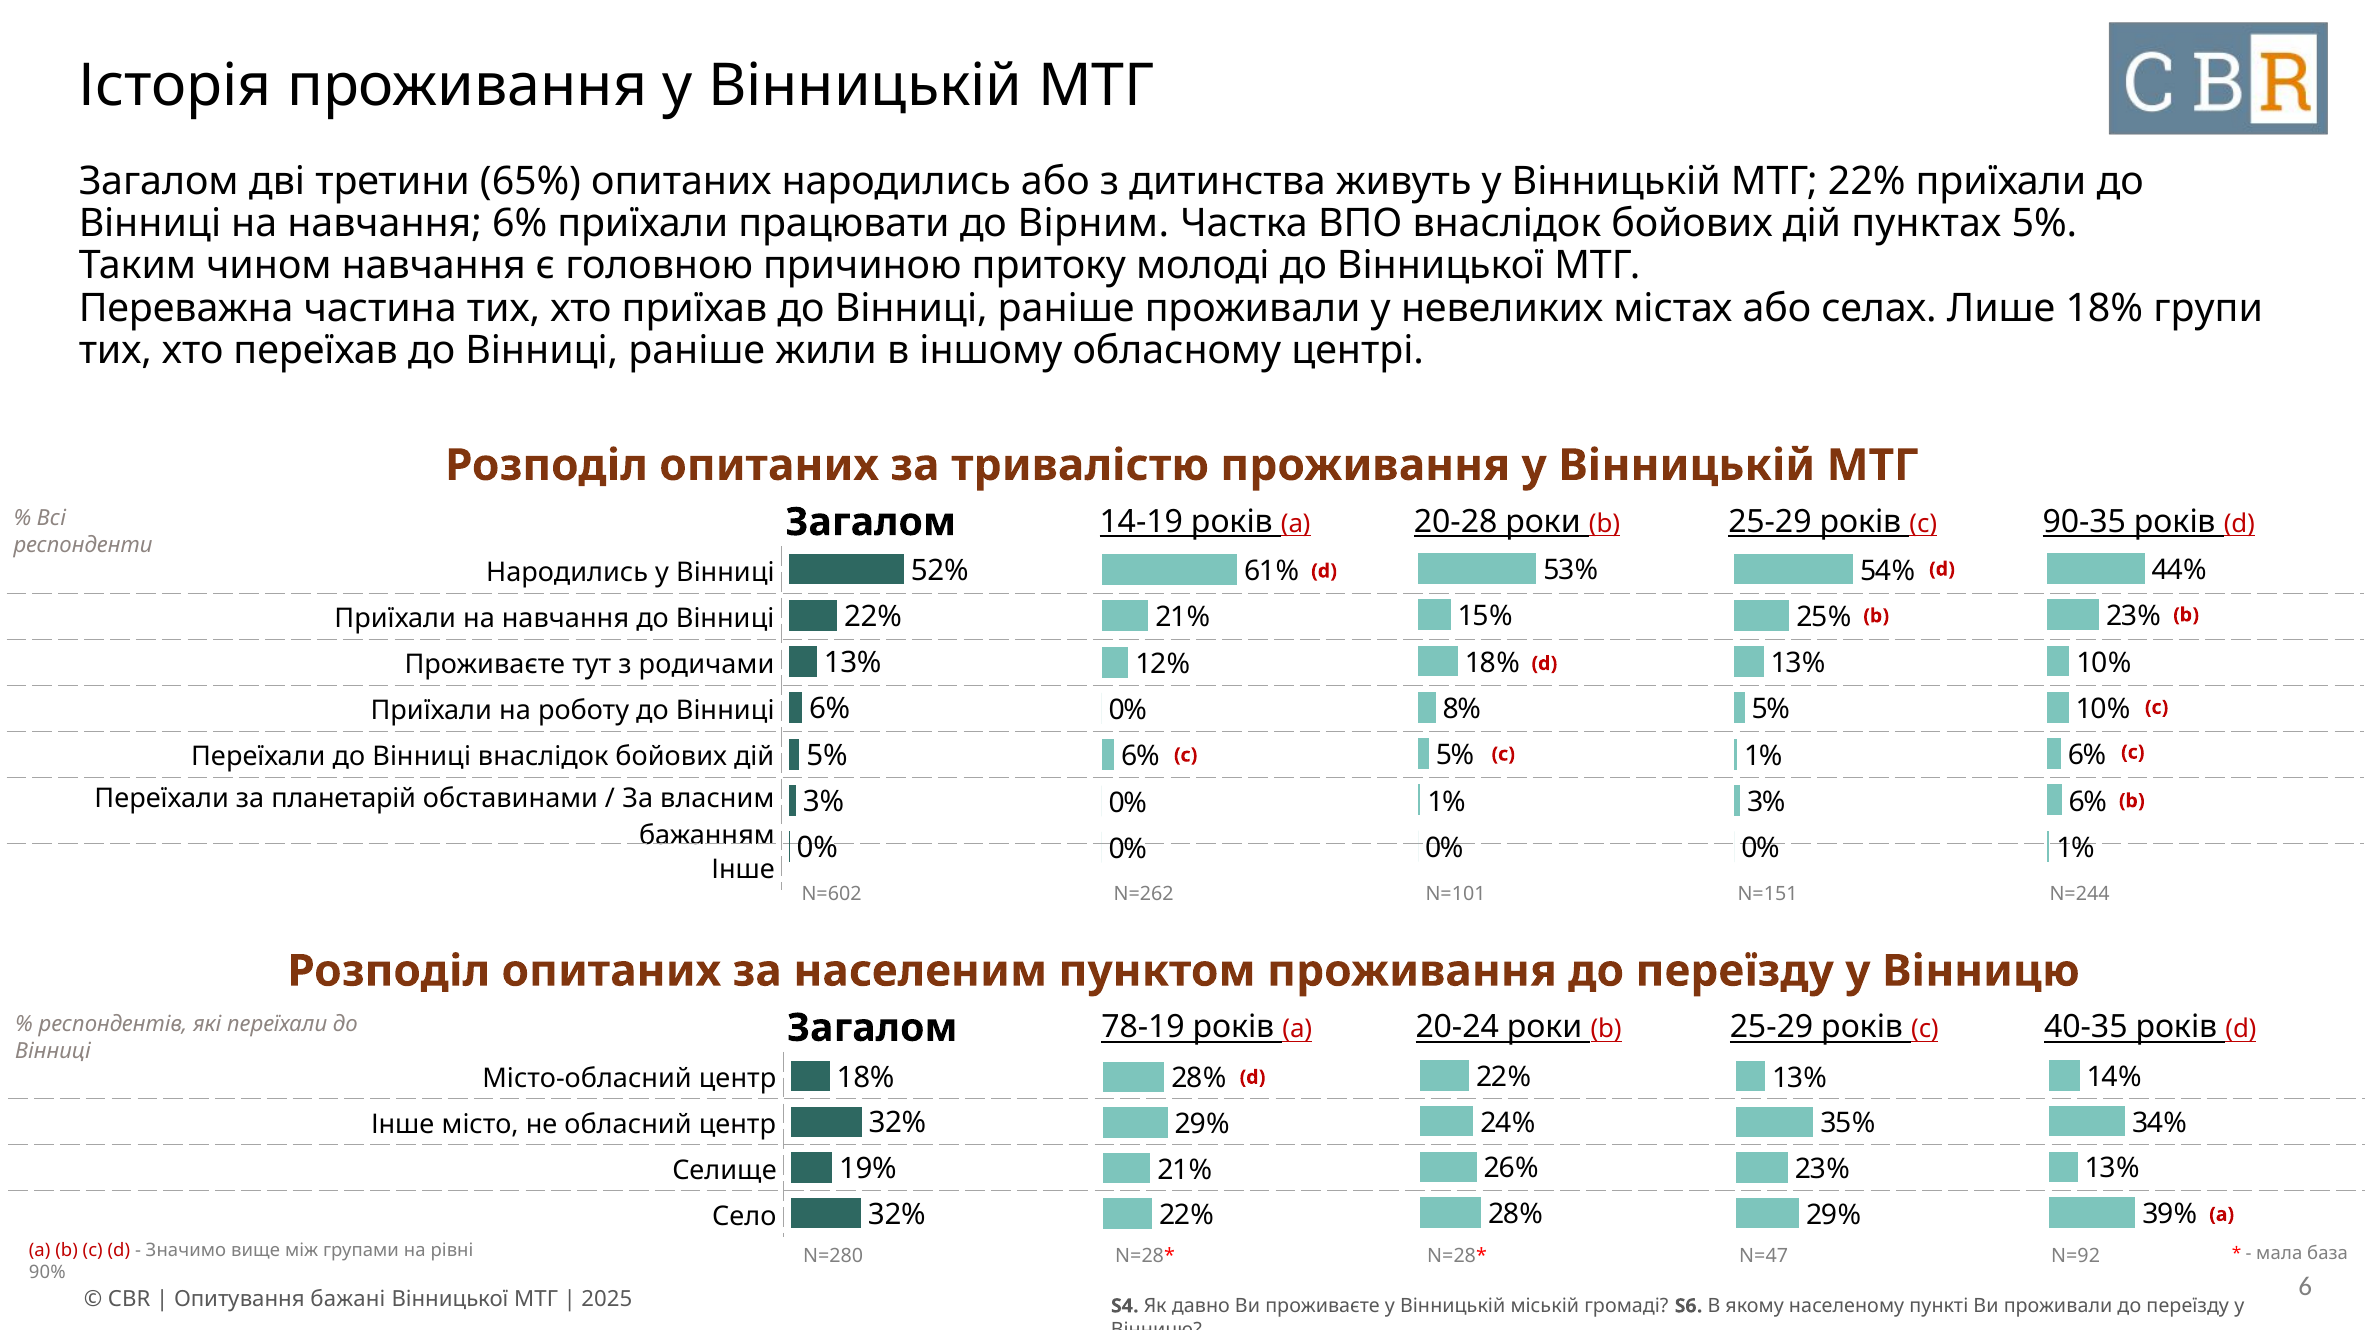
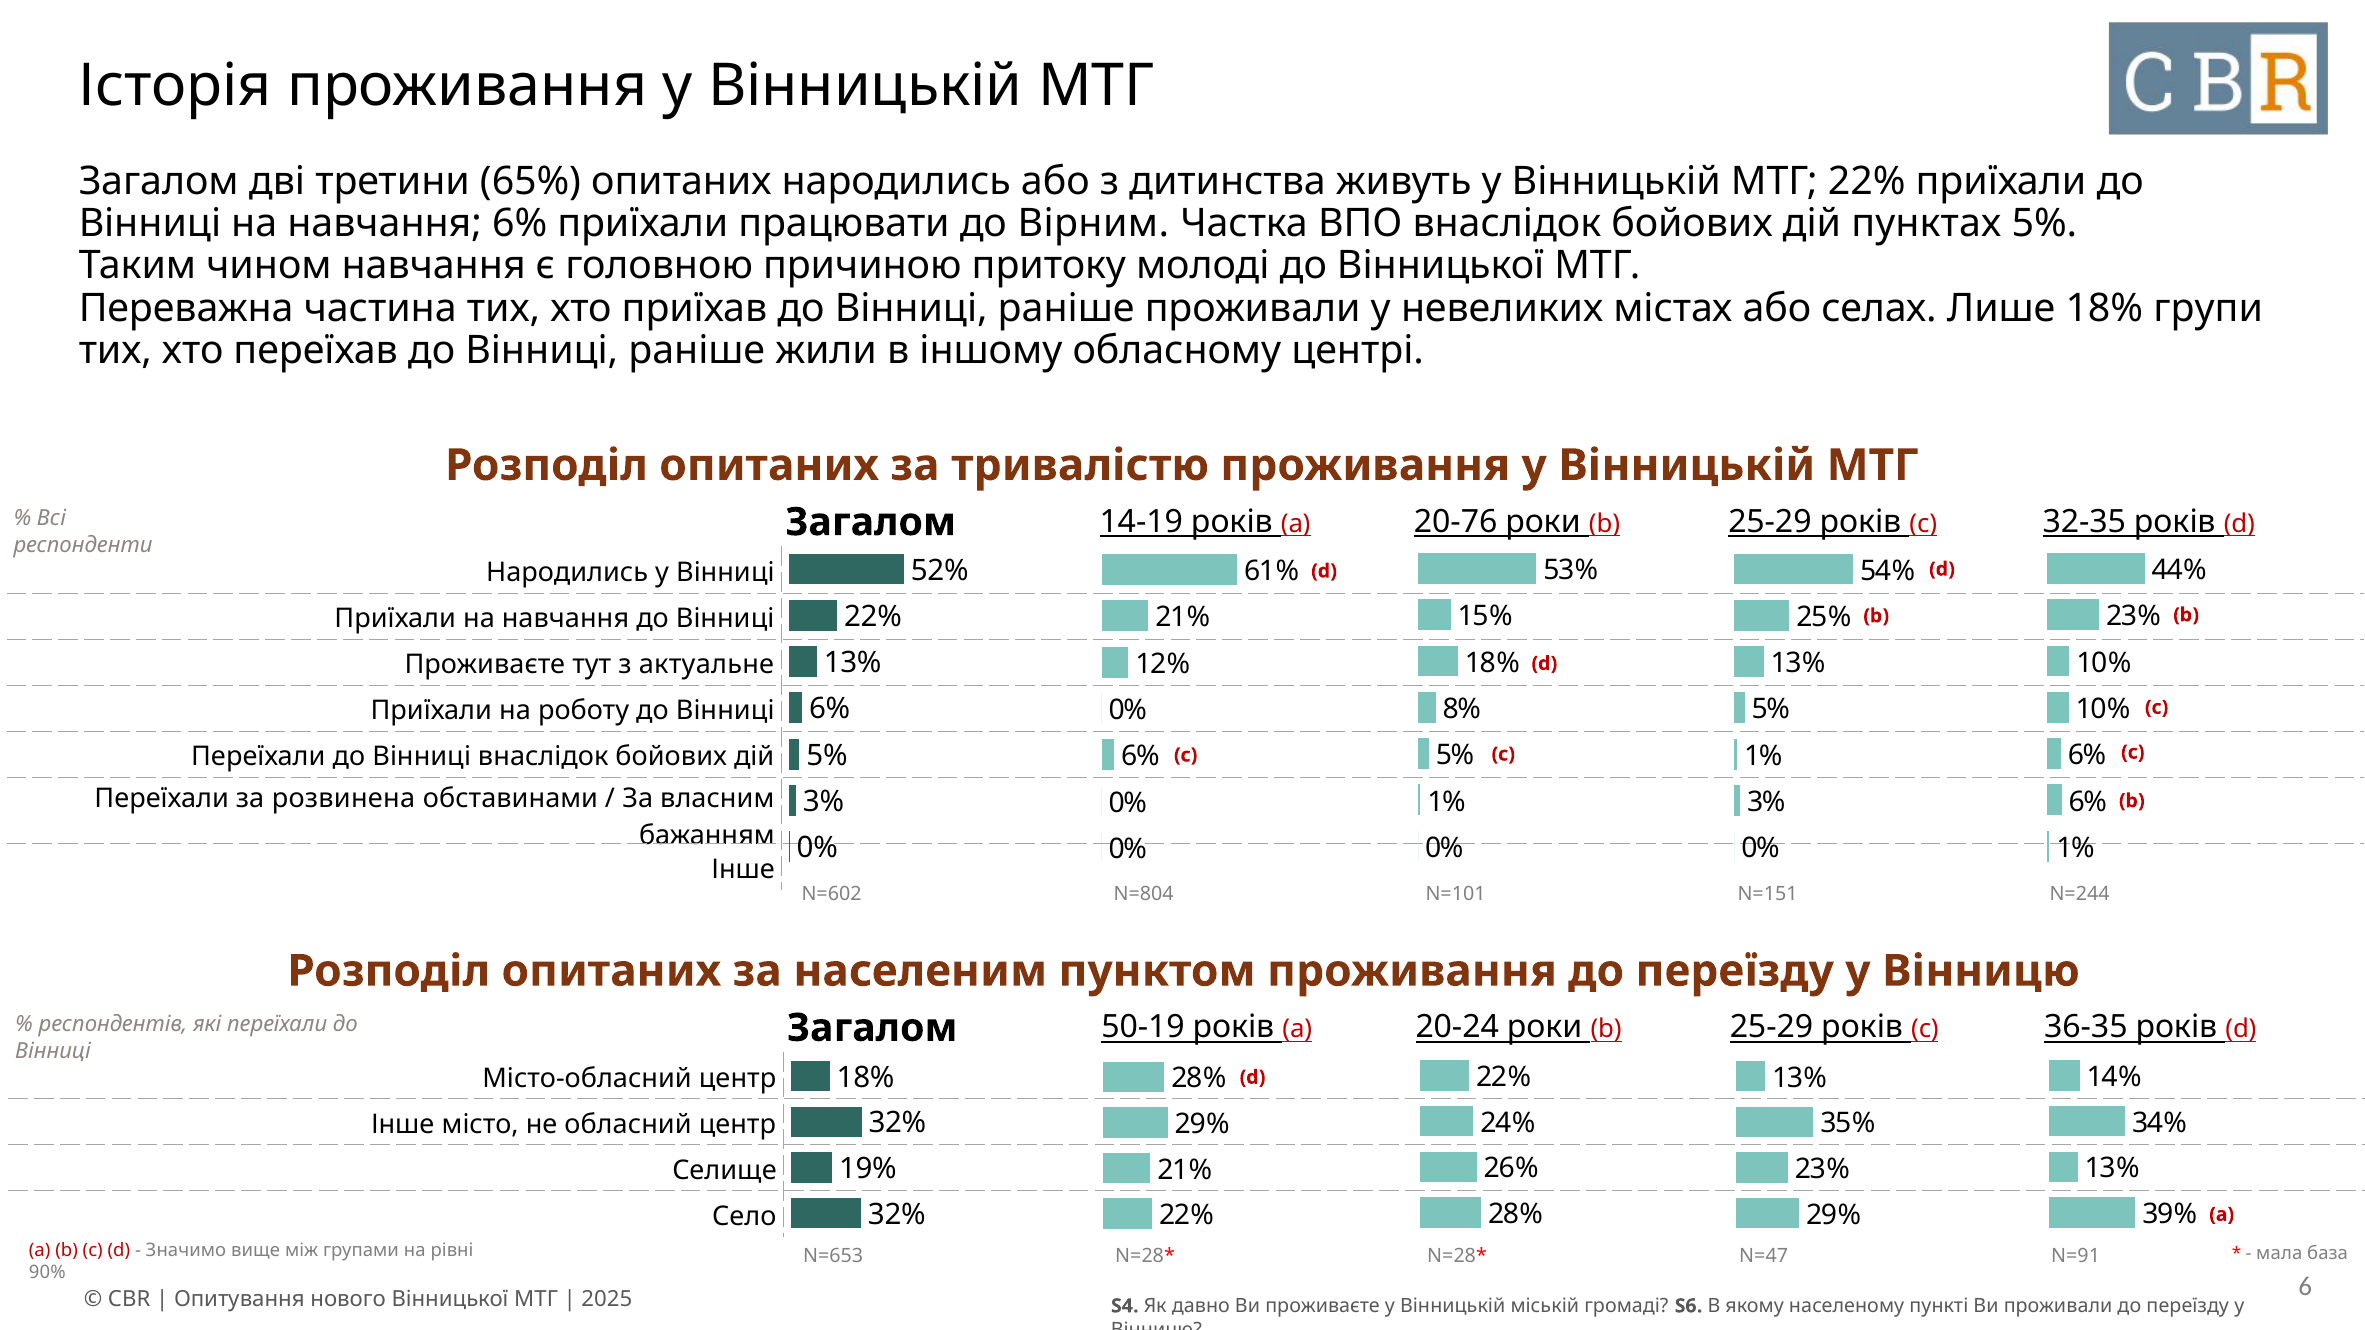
20-28: 20-28 -> 20-76 (1456, 522)
90-35: 90-35 -> 32-35 (2084, 522)
родичами: родичами -> актуальне (707, 665)
планетарій: планетарій -> розвинена (343, 799)
N=262: N=262 -> N=804 (1144, 894)
78-19: 78-19 -> 50-19 (1143, 1028)
40-35: 40-35 -> 36-35 (2086, 1028)
N=280: N=280 -> N=653 (833, 1257)
N=92: N=92 -> N=91 (2076, 1257)
бажані: бажані -> нового (348, 1300)
